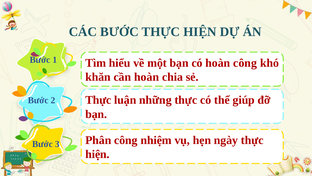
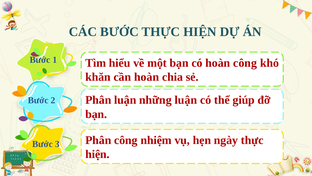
Thực: Thực -> Phân (98, 100)
những thực: thực -> luận (186, 100)
